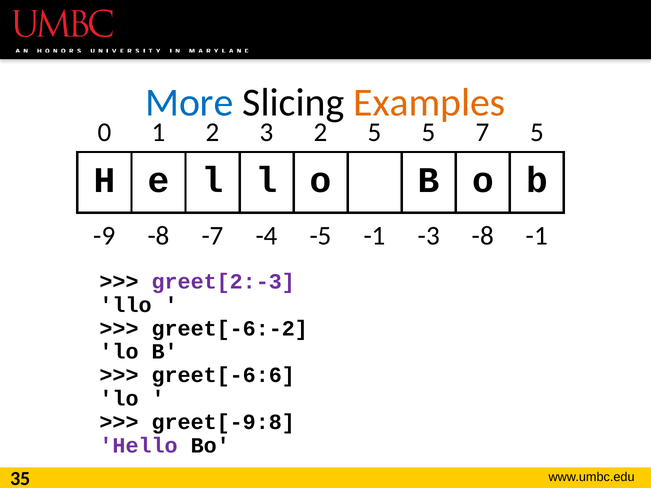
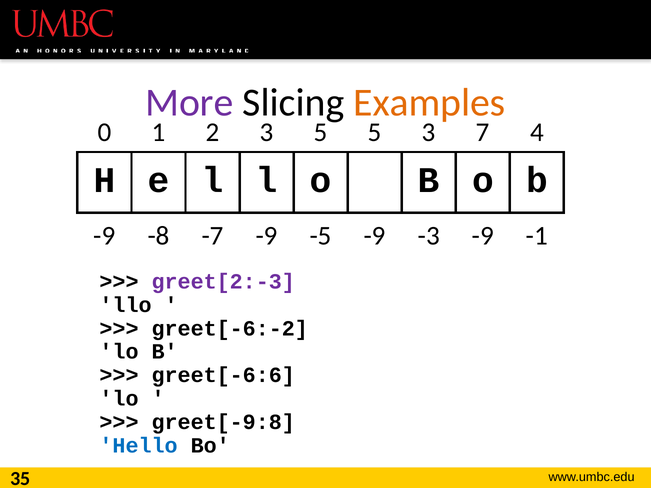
More colour: blue -> purple (189, 103)
3 2: 2 -> 5 (321, 133)
5 5: 5 -> 3 (429, 133)
7 5: 5 -> 4 (537, 133)
-7 -4: -4 -> -9 (267, 236)
-5 -1: -1 -> -9 (375, 236)
-3 -8: -8 -> -9 (483, 236)
Hello colour: purple -> blue (139, 446)
